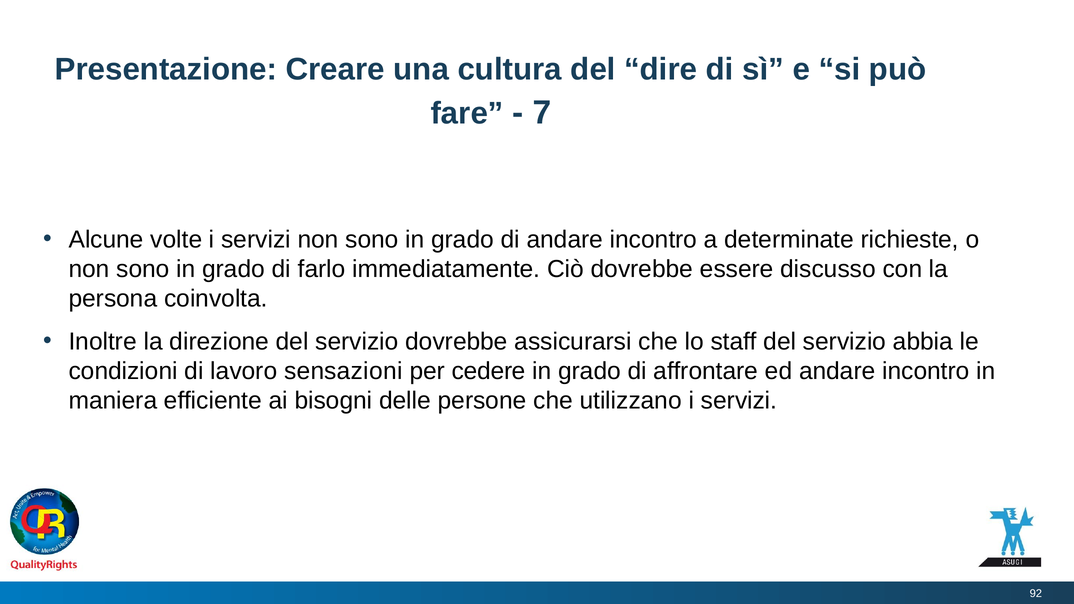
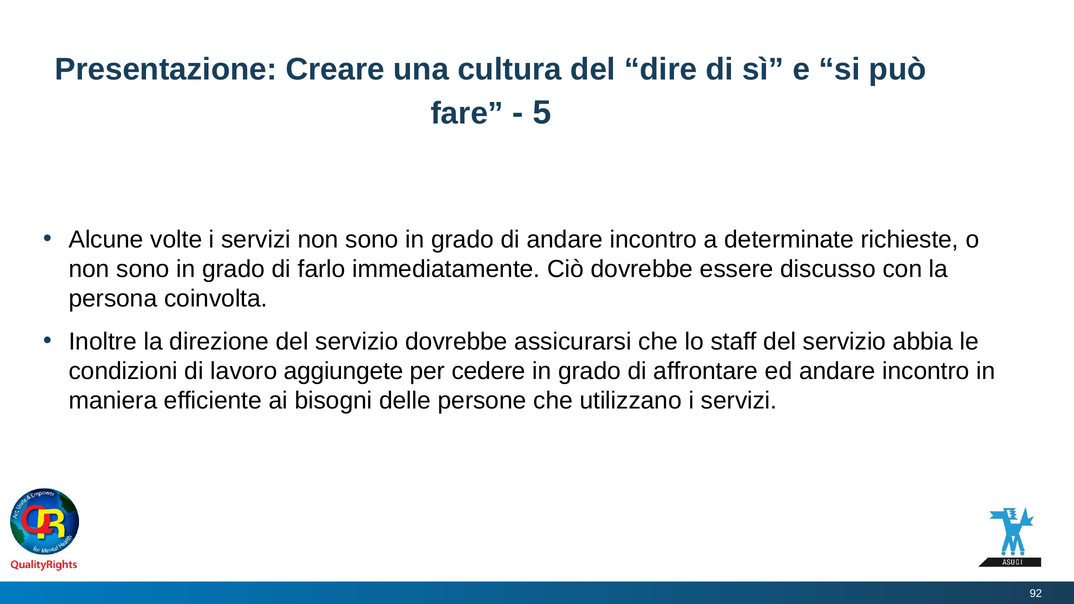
7: 7 -> 5 (542, 112)
sensazioni: sensazioni -> aggiungete (344, 371)
